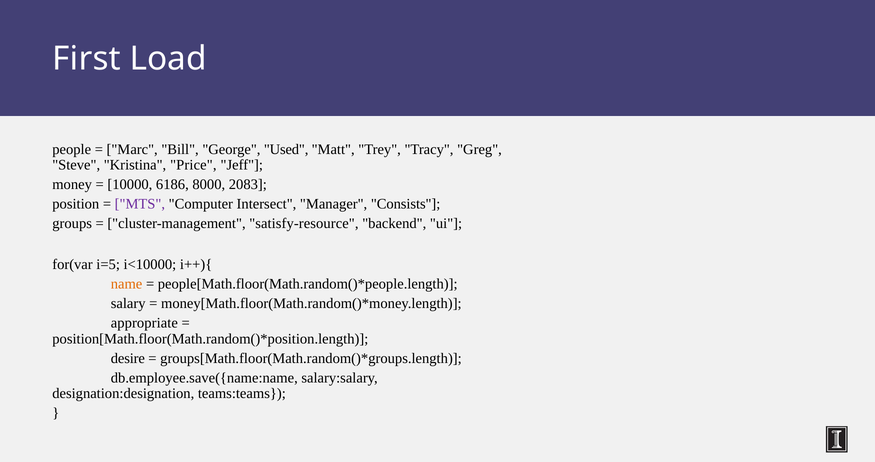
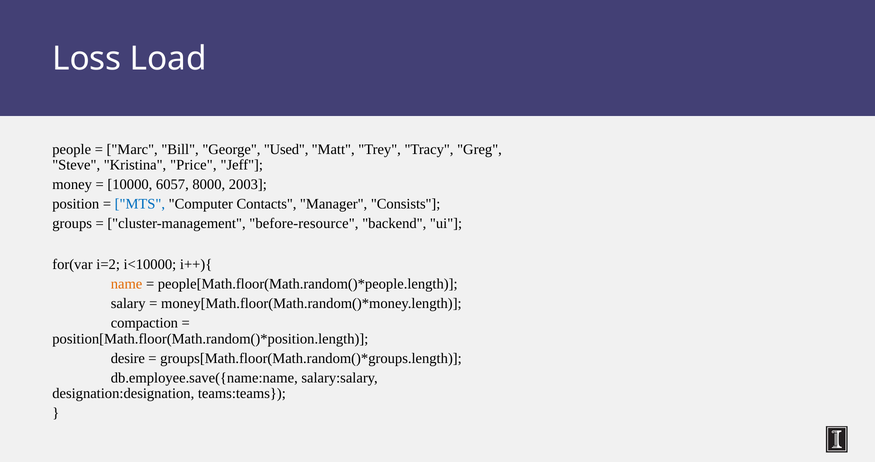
First: First -> Loss (87, 59)
6186: 6186 -> 6057 (172, 185)
2083: 2083 -> 2003 (248, 185)
MTS colour: purple -> blue (140, 204)
Intersect: Intersect -> Contacts (267, 204)
satisfy-resource: satisfy-resource -> before-resource (304, 224)
i=5: i=5 -> i=2 (108, 264)
appropriate: appropriate -> compaction (144, 323)
